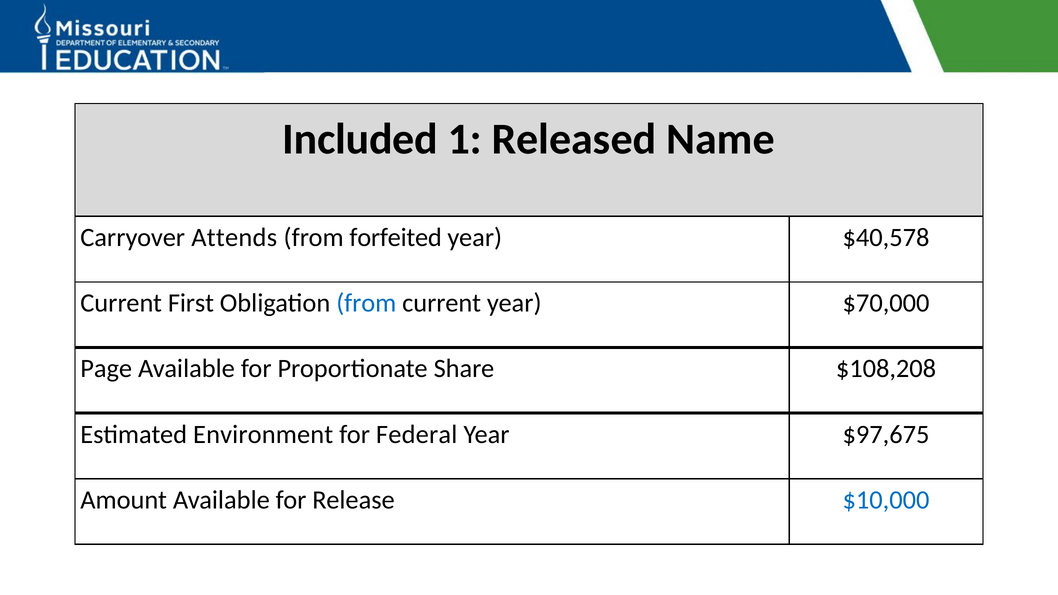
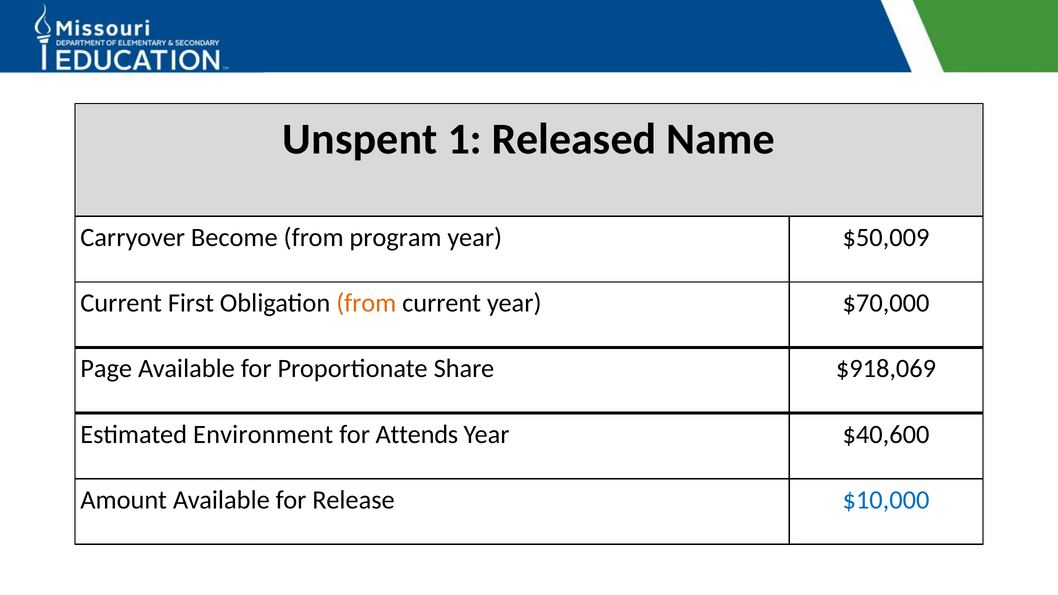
Included: Included -> Unspent (360, 139)
Attends: Attends -> Become (234, 238)
forfeited: forfeited -> program (396, 238)
$40,578: $40,578 -> $50,009 (886, 238)
from colour: blue -> orange (366, 303)
$108,208: $108,208 -> $918,069 (886, 369)
Federal: Federal -> Attends (417, 434)
$97,675: $97,675 -> $40,600 (886, 434)
